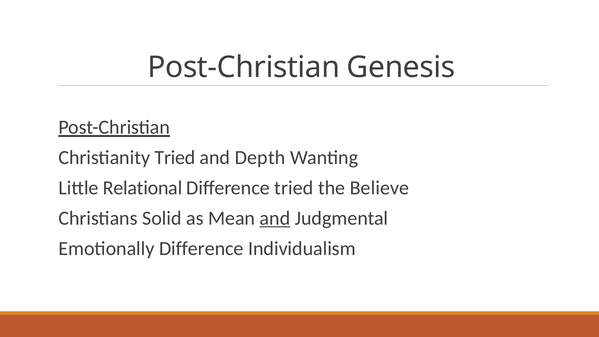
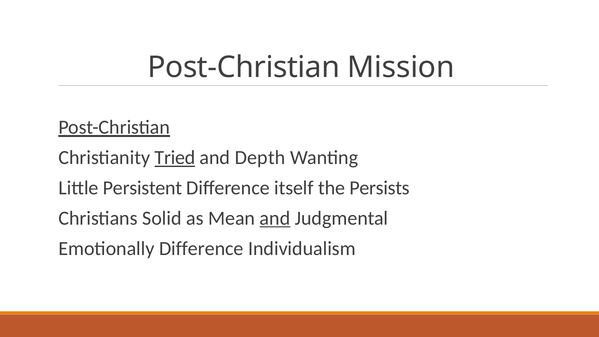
Genesis: Genesis -> Mission (401, 67)
Tried underline: none -> present (175, 158)
Relational: Relational -> Persistent (143, 188)
Difference tried: tried -> itself (294, 188)
Believe: Believe -> Persists (380, 188)
